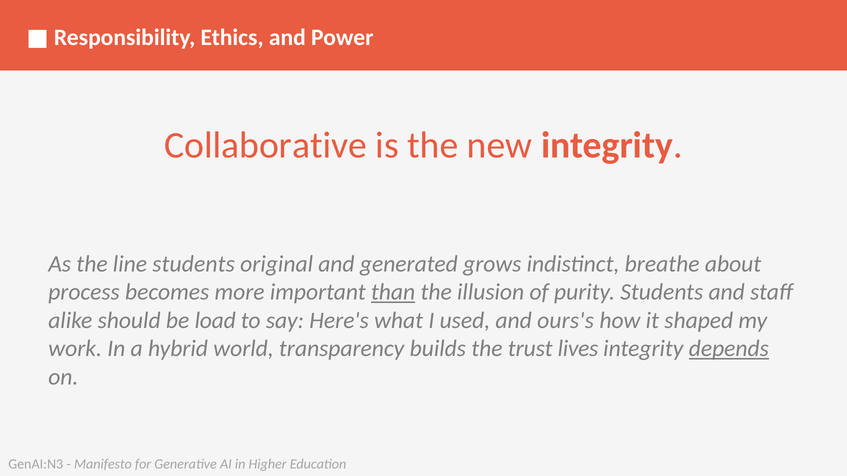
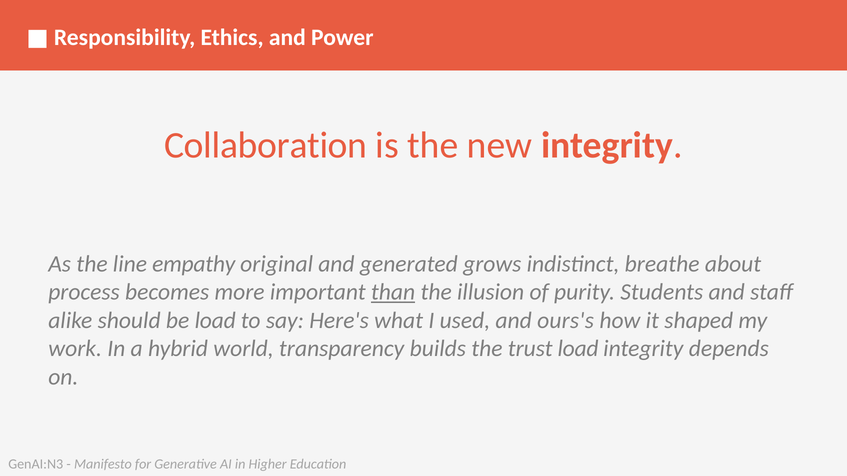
Collaborative: Collaborative -> Collaboration (266, 145)
line students: students -> empathy (194, 264)
trust lives: lives -> load (578, 349)
depends underline: present -> none (729, 349)
